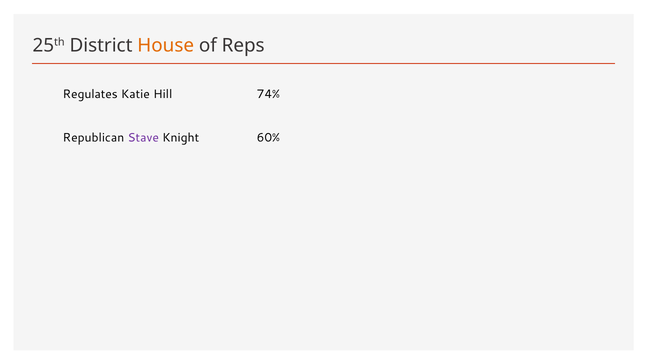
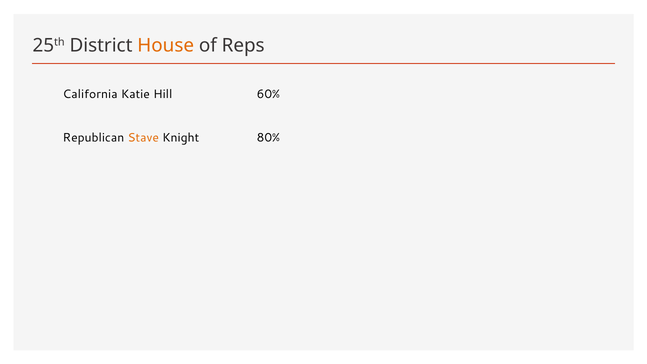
Regulates: Regulates -> California (90, 94)
74%: 74% -> 60% (268, 94)
Stave colour: purple -> orange (143, 138)
60%: 60% -> 80% (268, 138)
